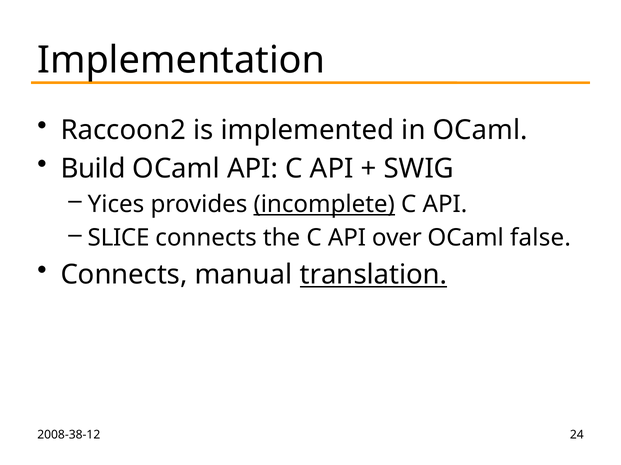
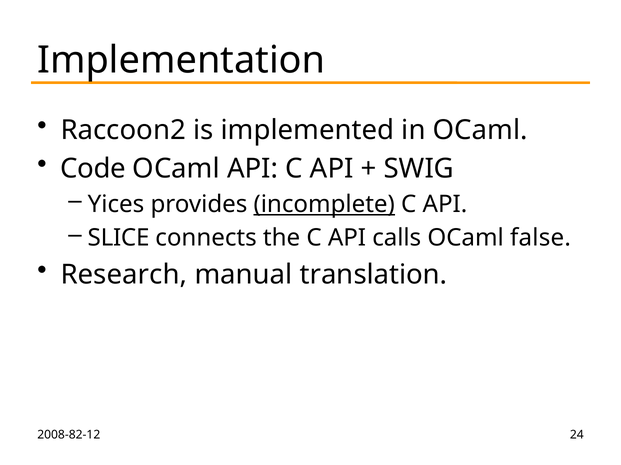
Build: Build -> Code (93, 169)
over: over -> calls (397, 238)
Connects: Connects -> Research (124, 275)
translation underline: present -> none (374, 275)
2008-38-12: 2008-38-12 -> 2008-82-12 (69, 435)
